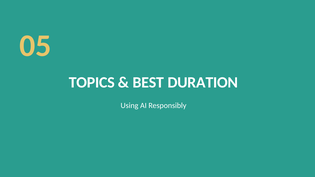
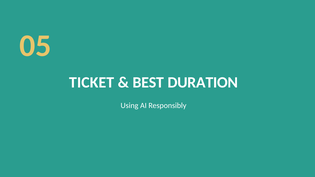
TOPICS: TOPICS -> TICKET (92, 83)
